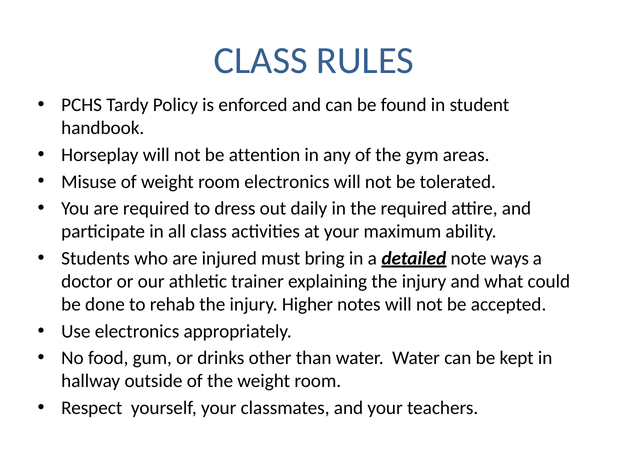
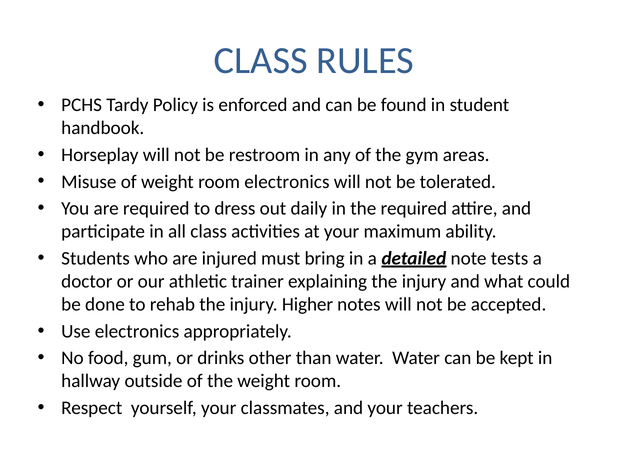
attention: attention -> restroom (264, 155)
ways: ways -> tests (510, 258)
